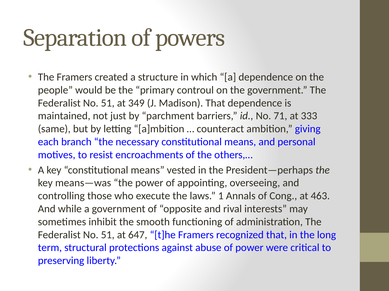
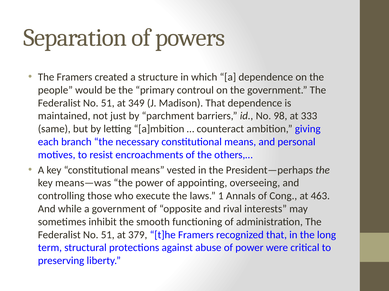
71: 71 -> 98 (280, 116)
647: 647 -> 379 (138, 235)
